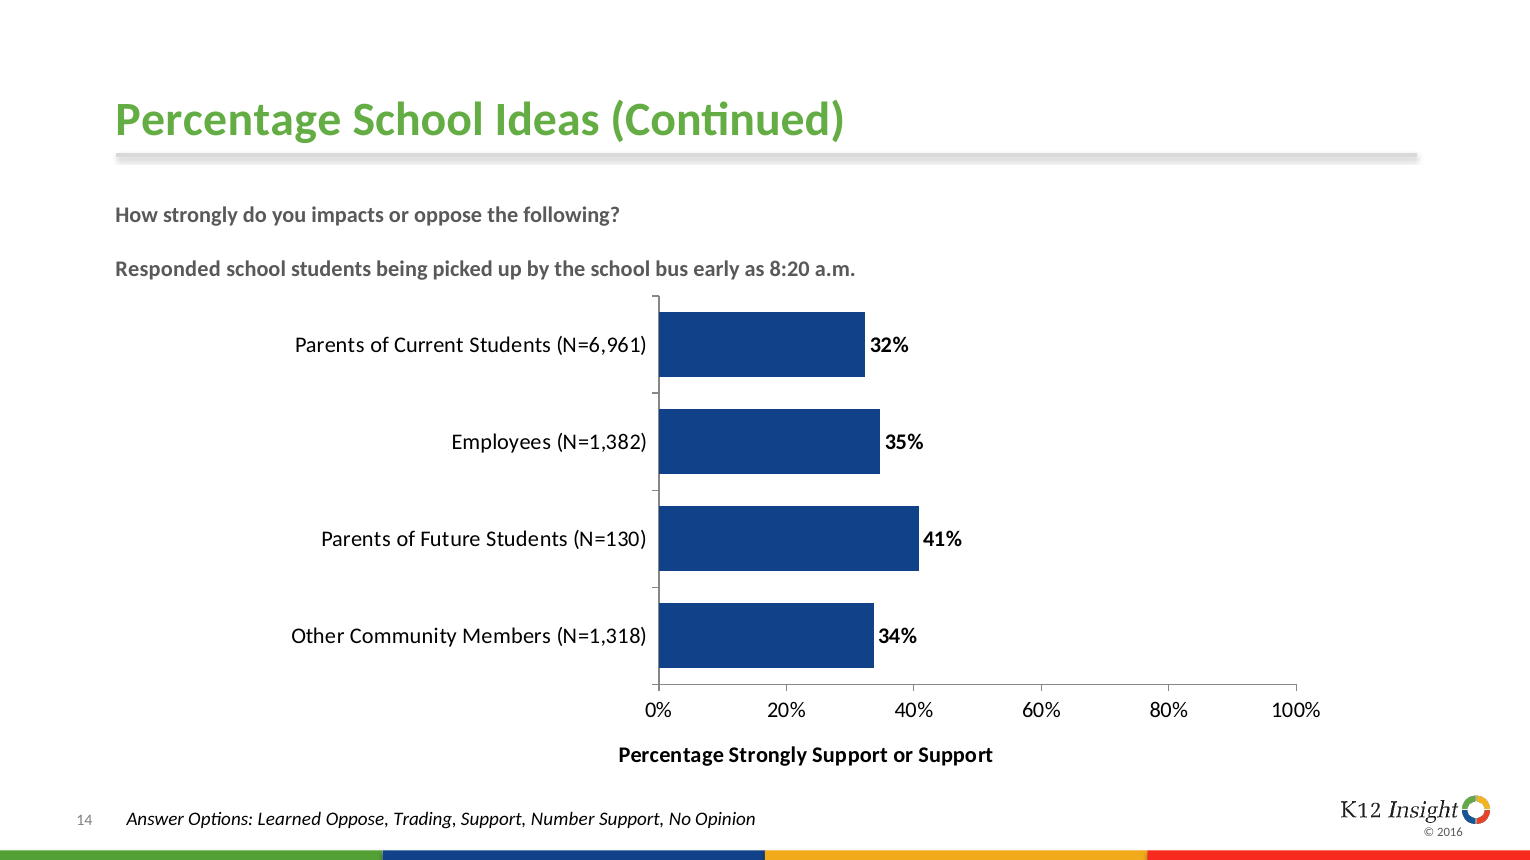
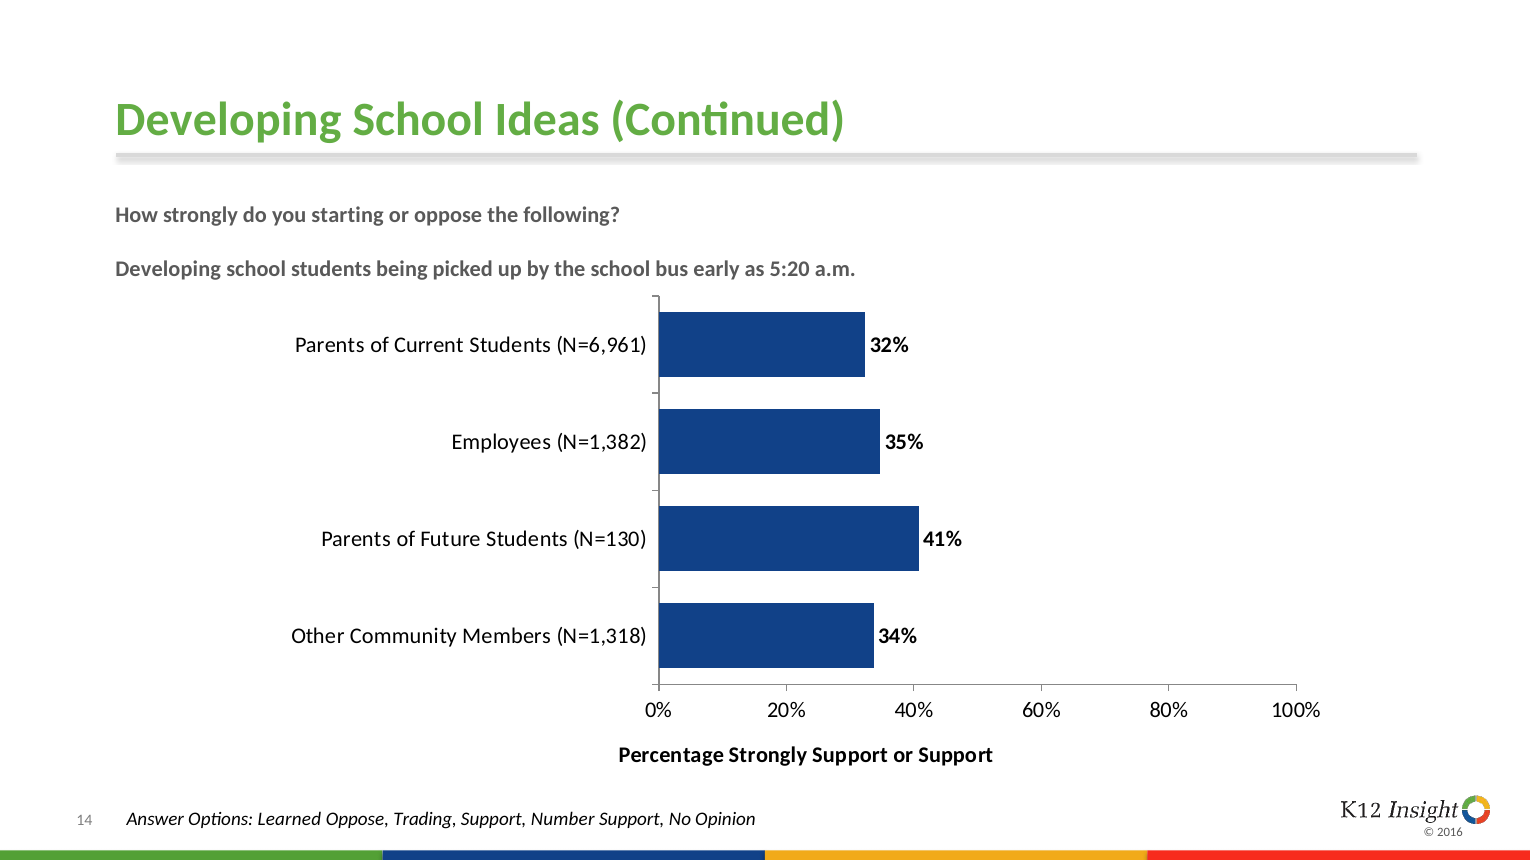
Percentage: Percentage -> Developing (228, 120)
impacts: impacts -> starting (348, 216)
Responded: Responded -> Developing (168, 269)
8:20: 8:20 -> 5:20 (790, 269)
